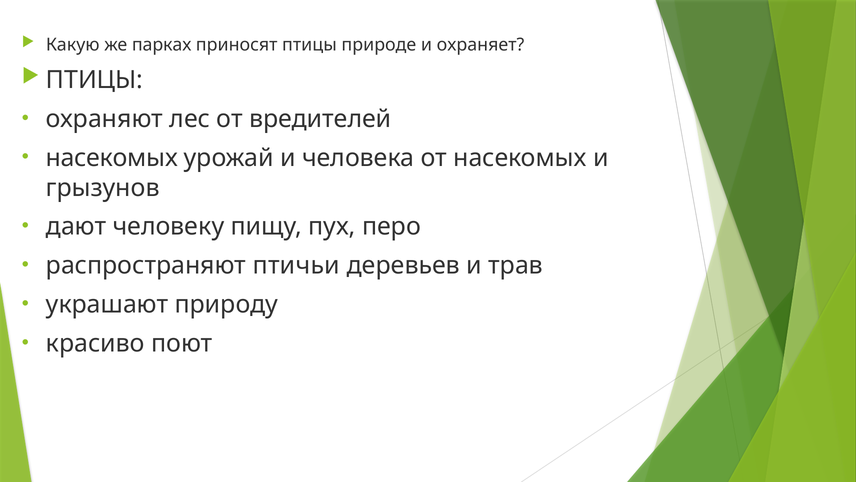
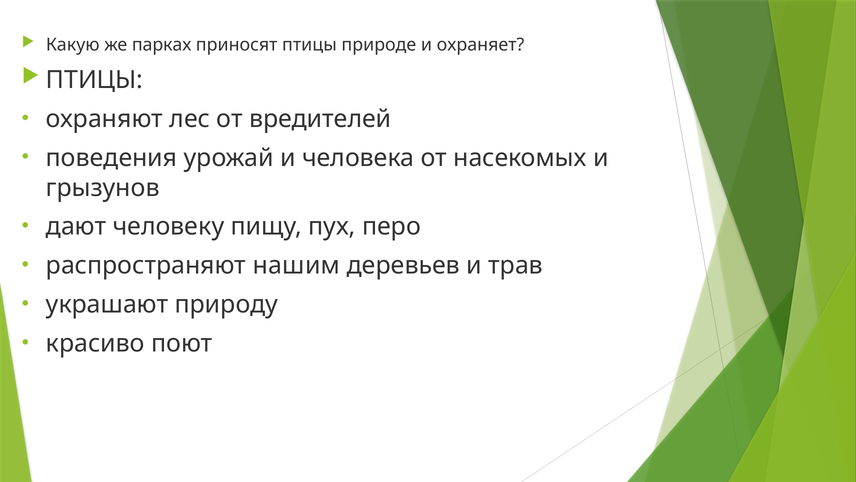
насекомых: насекомых -> поведения (112, 158)
птичьи: птичьи -> нашим (296, 265)
